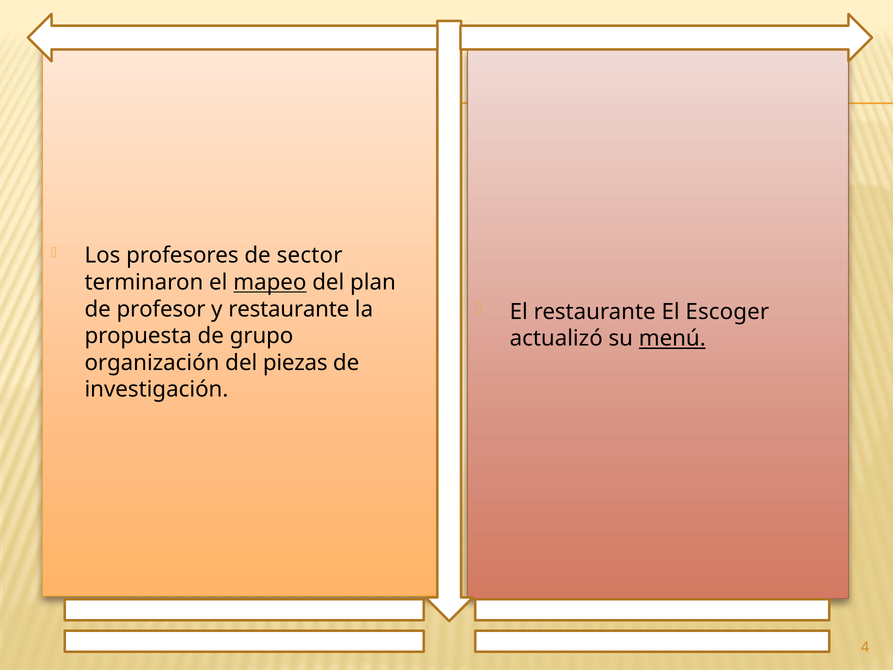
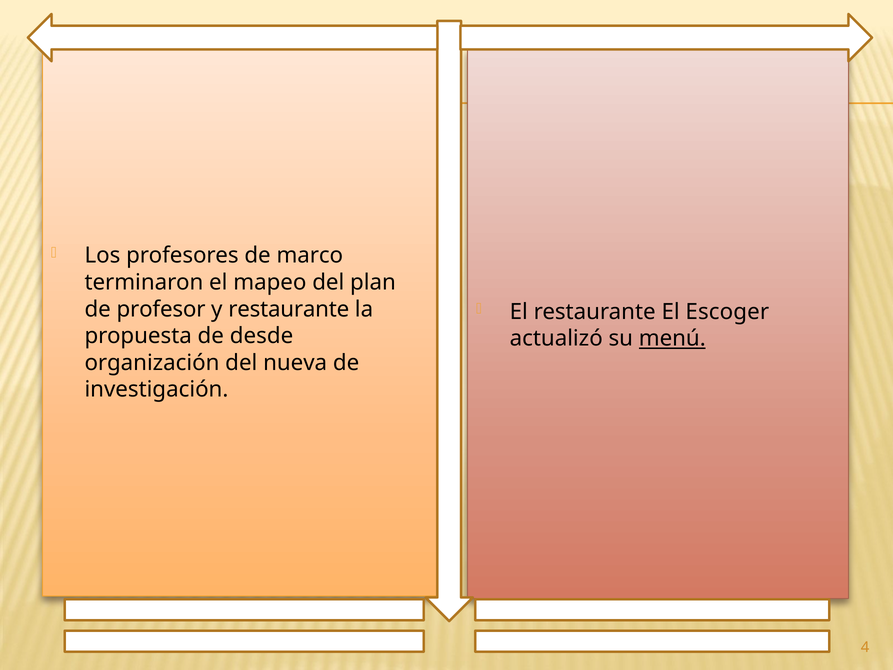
sector: sector -> marco (310, 255)
mapeo underline: present -> none (270, 282)
grupo: grupo -> desde (262, 336)
piezas: piezas -> nueva (295, 363)
